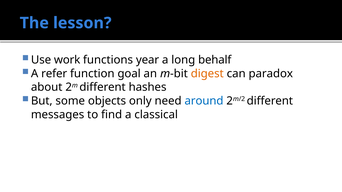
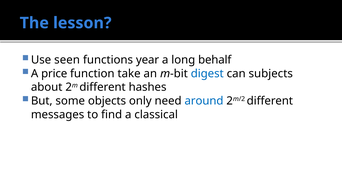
work: work -> seen (67, 60)
refer: refer -> price (54, 74)
goal: goal -> take (129, 74)
digest colour: orange -> blue (207, 74)
paradox: paradox -> subjects (271, 74)
